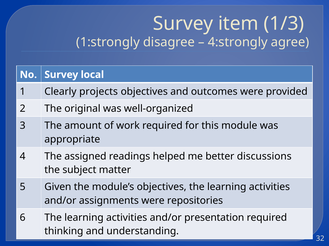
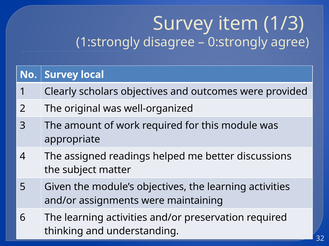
4:strongly: 4:strongly -> 0:strongly (238, 42)
projects: projects -> scholars (99, 92)
repositories: repositories -> maintaining (195, 201)
presentation: presentation -> preservation (214, 218)
